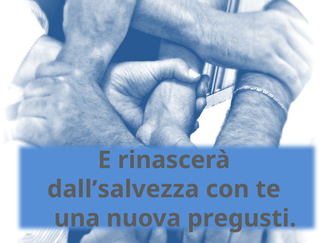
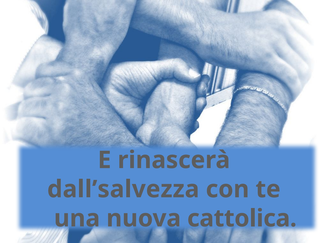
pregusti: pregusti -> cattolica (242, 218)
